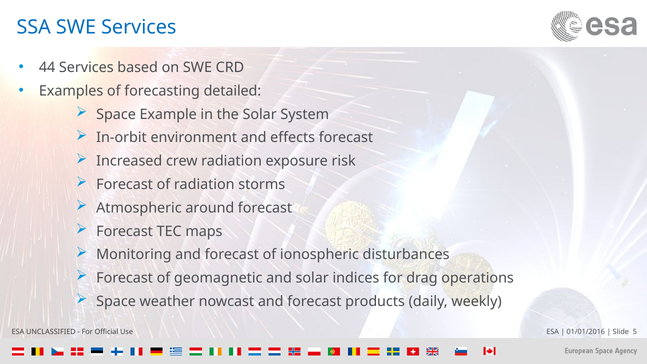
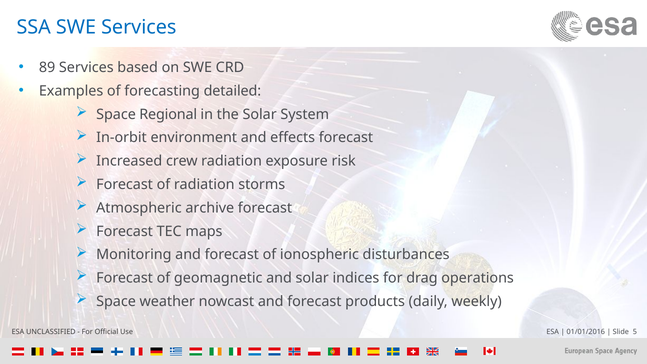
44: 44 -> 89 (47, 68)
Example: Example -> Regional (168, 114)
around: around -> archive (210, 208)
